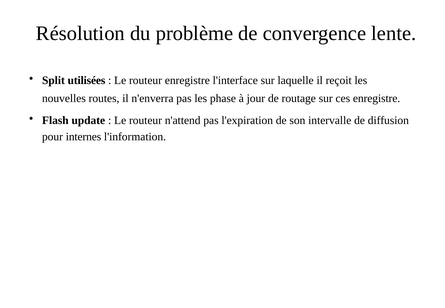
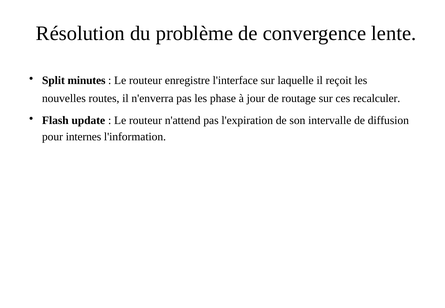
utilisées: utilisées -> minutes (86, 81)
ces enregistre: enregistre -> recalculer (377, 98)
